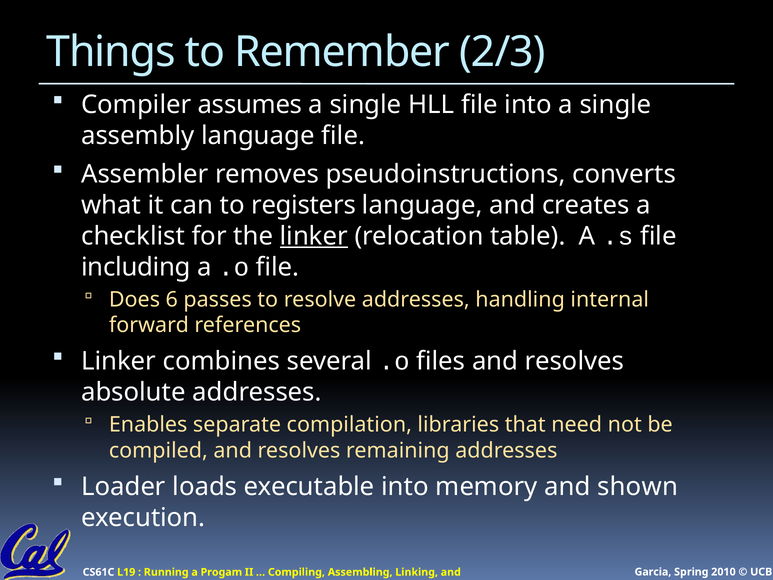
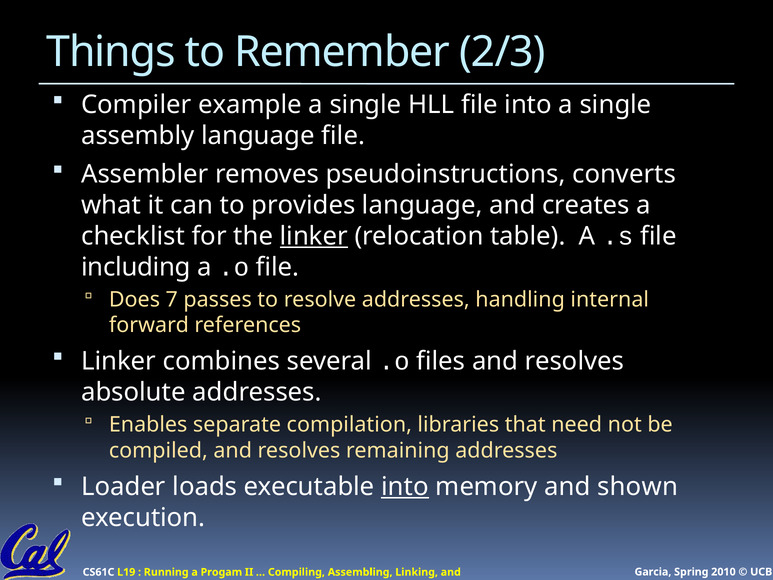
assumes: assumes -> example (250, 105)
registers: registers -> provides (303, 205)
6: 6 -> 7 (172, 299)
into underline: none -> present (405, 486)
